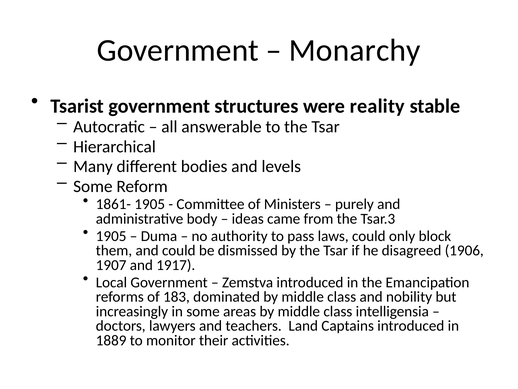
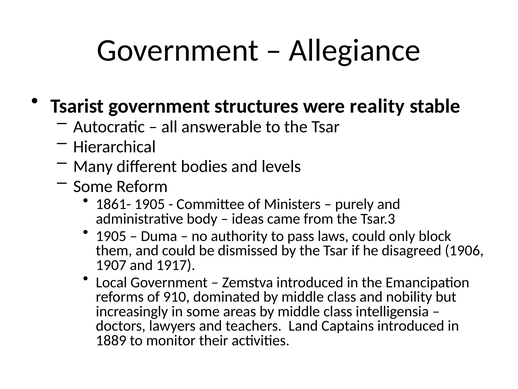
Monarchy: Monarchy -> Allegiance (355, 50)
183: 183 -> 910 (176, 297)
